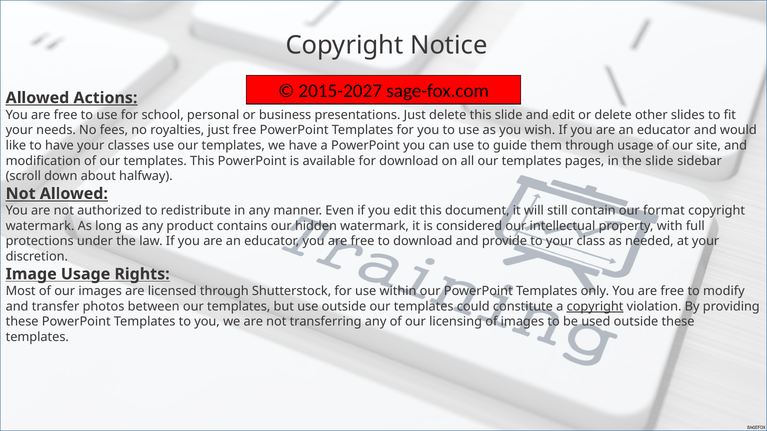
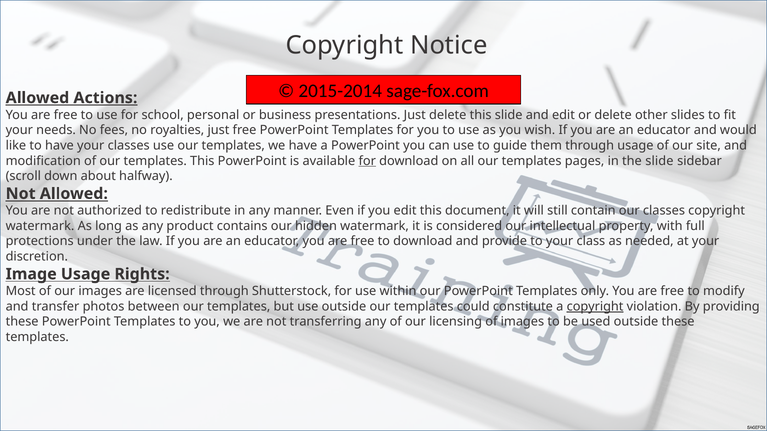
2015-2027: 2015-2027 -> 2015-2014 (340, 91)
for underline: none -> present (367, 161)
our format: format -> classes (664, 211)
